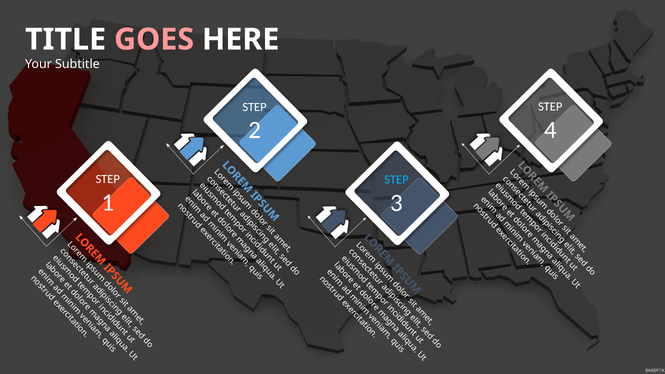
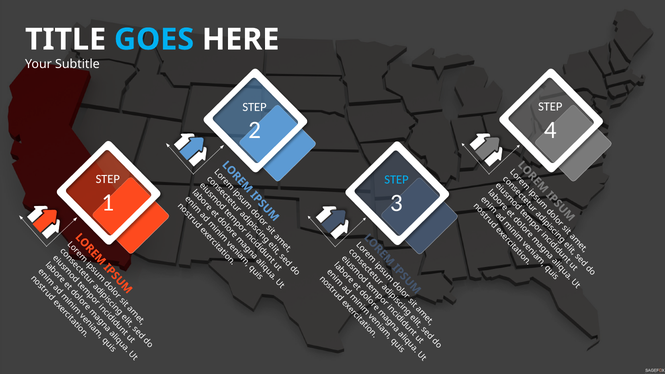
GOES colour: pink -> light blue (154, 39)
